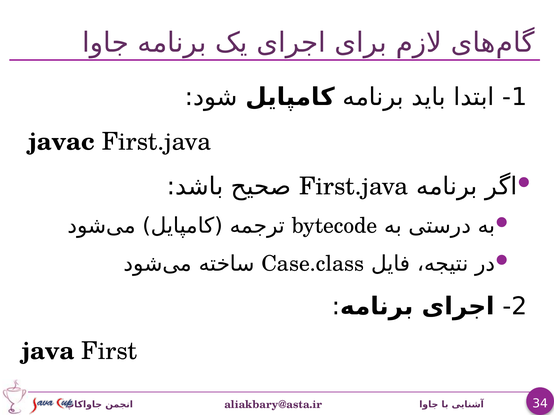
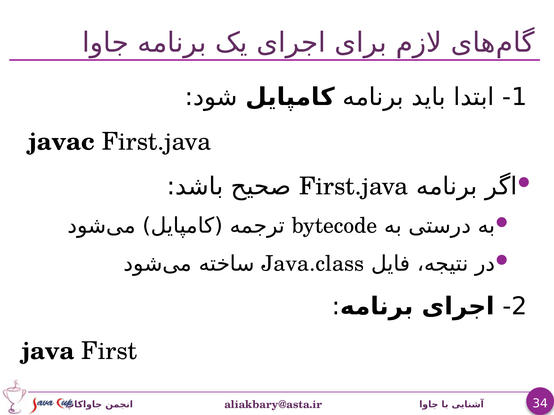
Case.class: Case.class -> Java.class (313, 264)
